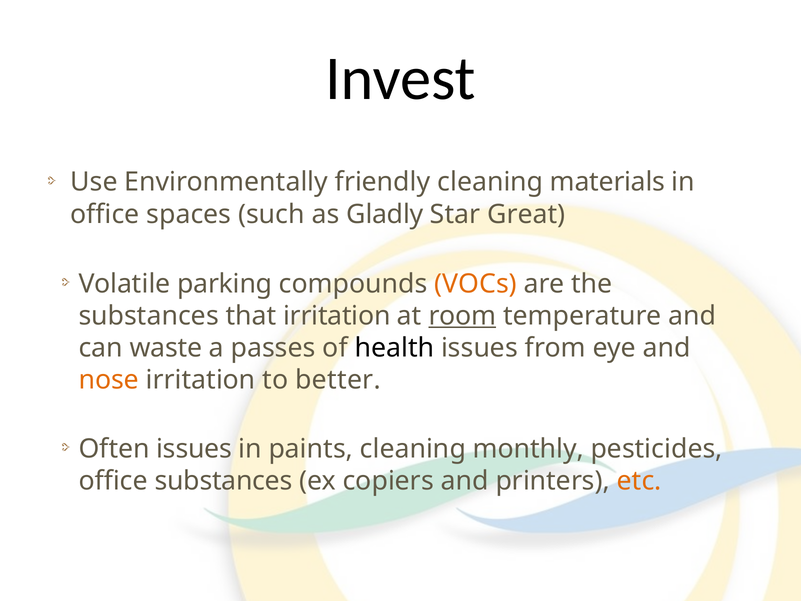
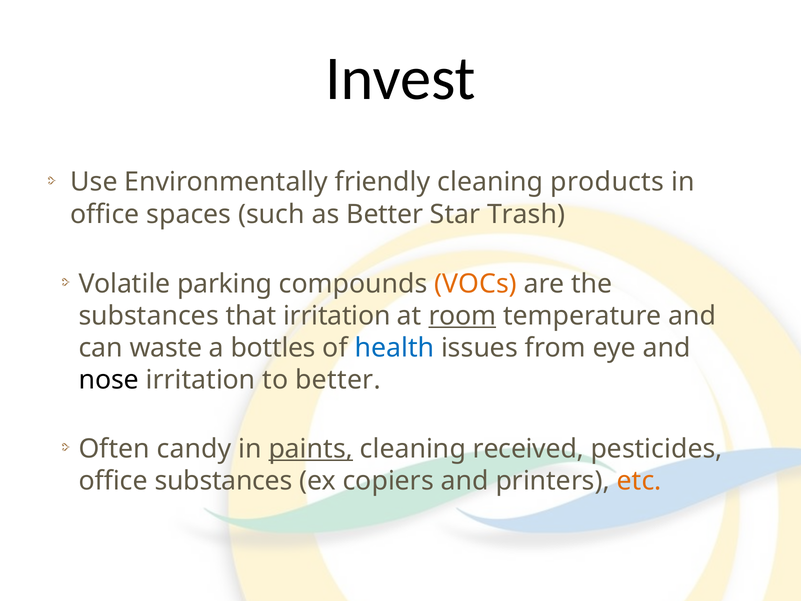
materials: materials -> products (607, 182)
as Gladly: Gladly -> Better (385, 214)
Great: Great -> Trash (526, 214)
passes: passes -> bottles (273, 348)
health colour: black -> blue (394, 348)
nose colour: orange -> black (109, 380)
Often issues: issues -> candy (194, 449)
paints underline: none -> present (311, 449)
monthly: monthly -> received (528, 449)
